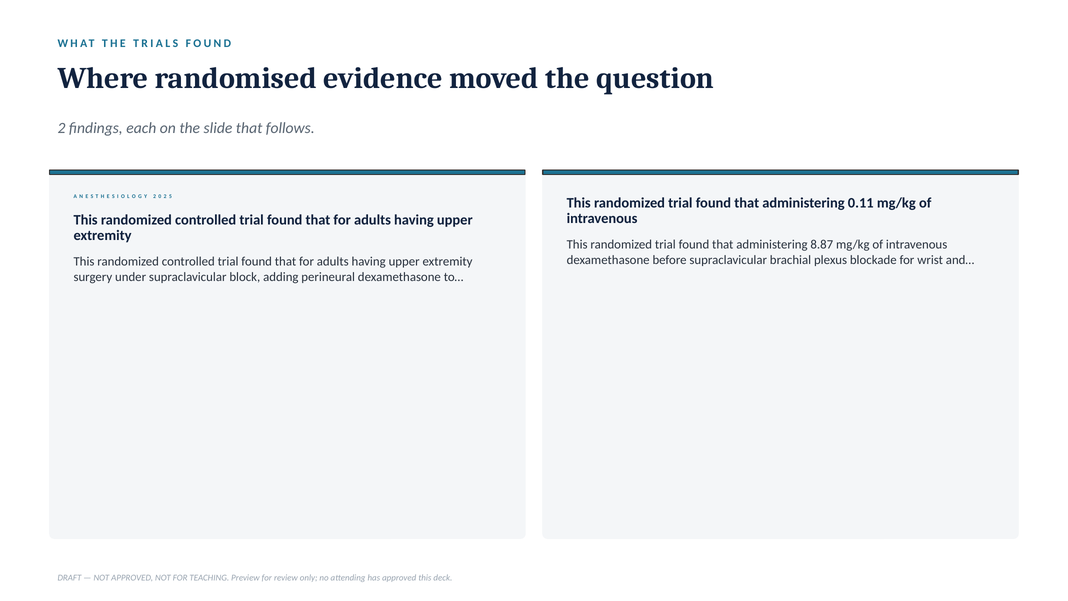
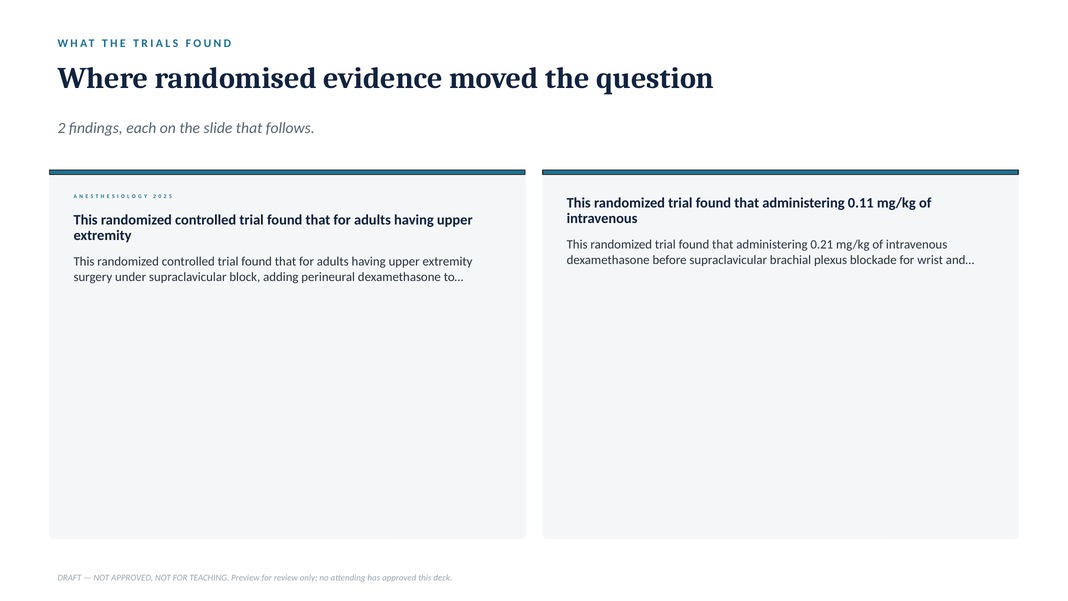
8.87: 8.87 -> 0.21 (822, 244)
